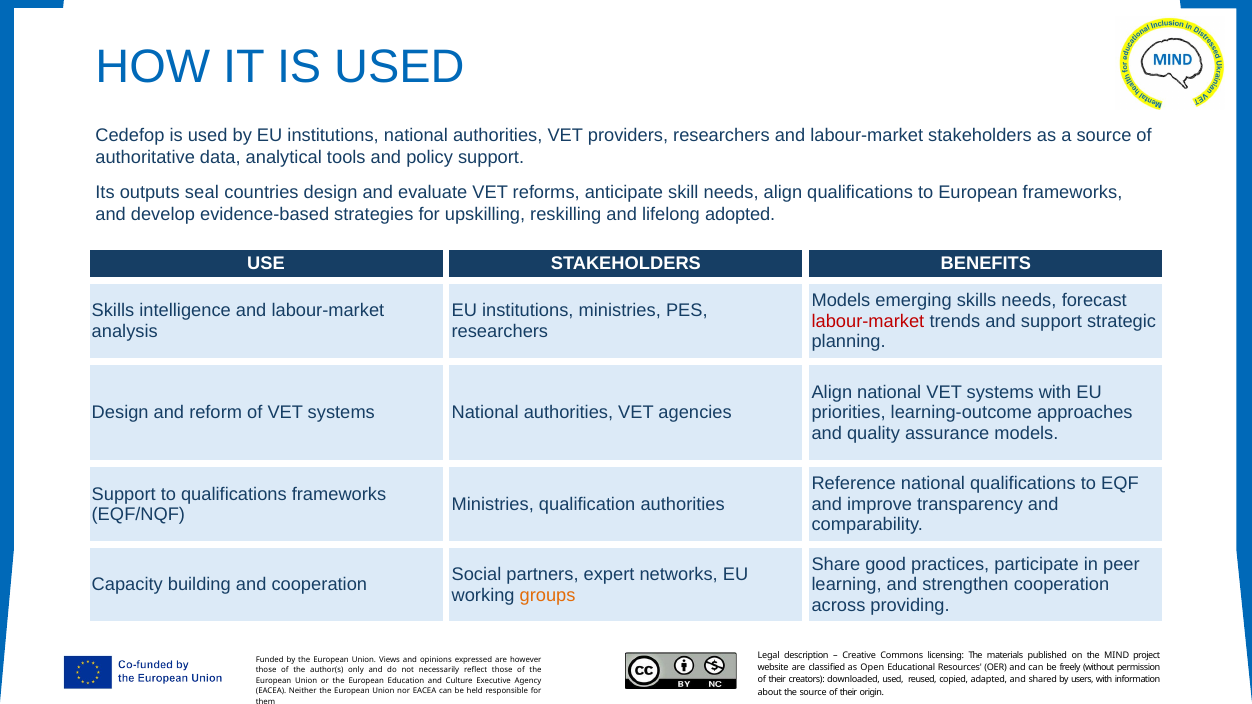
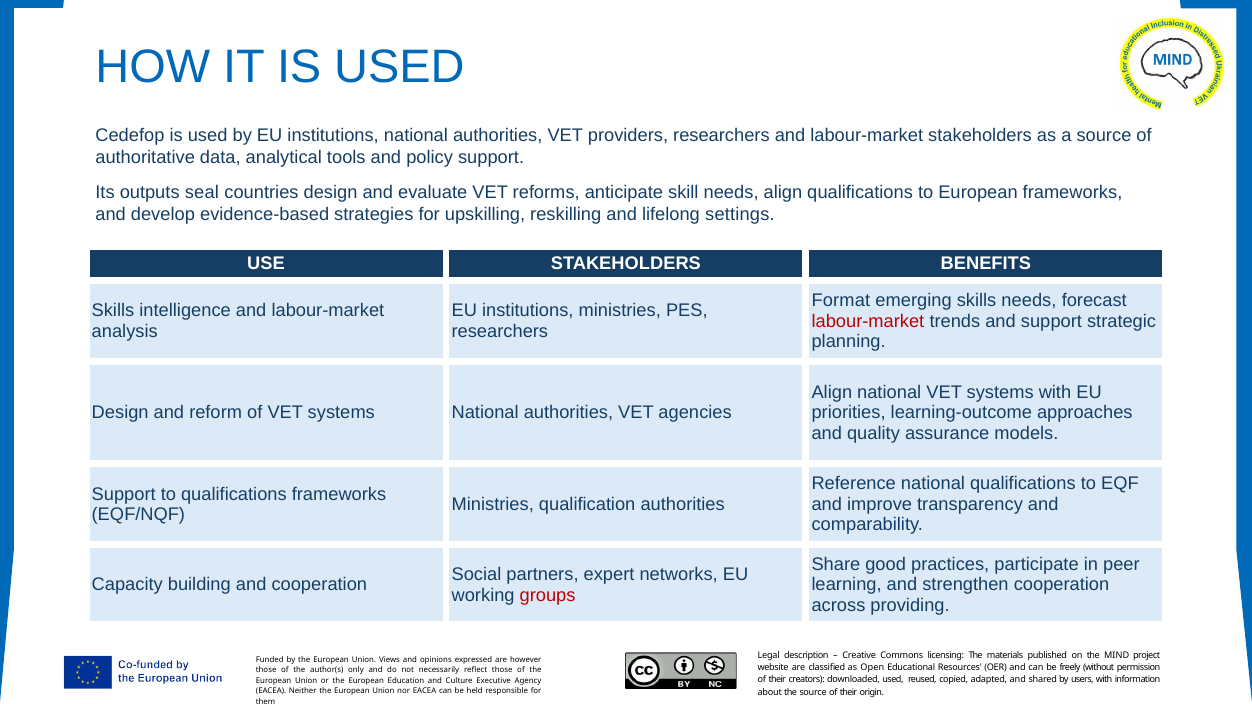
adopted: adopted -> settings (740, 214)
Models: Models -> Format (841, 301)
groups colour: orange -> red (548, 595)
